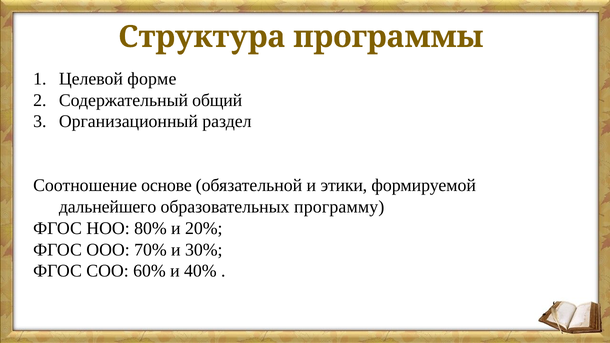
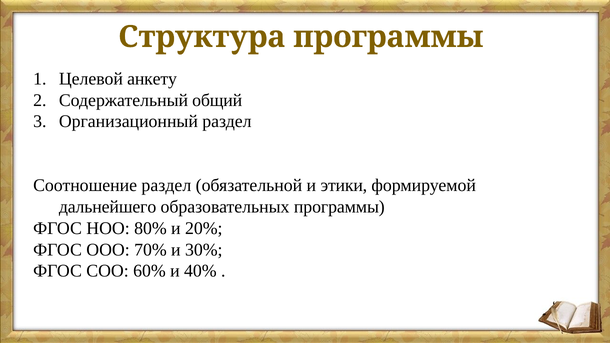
форме: форме -> анкету (152, 79)
Соотношение основе: основе -> раздел (166, 186)
образовательных программу: программу -> программы (339, 207)
